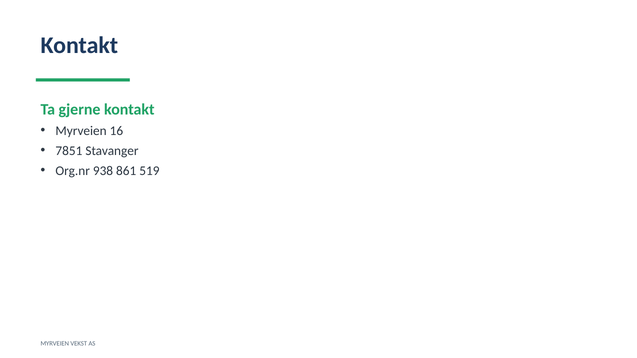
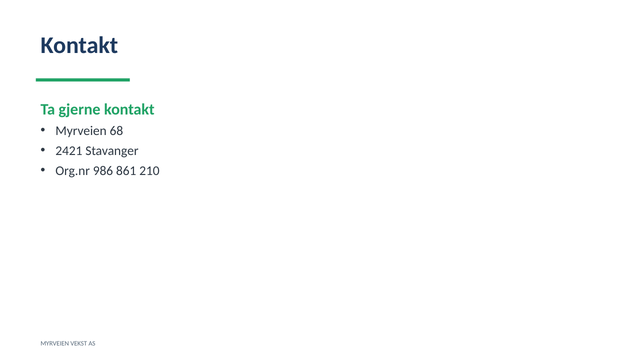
16: 16 -> 68 (116, 131)
7851: 7851 -> 2421 (69, 151)
938: 938 -> 986 (103, 171)
519: 519 -> 210 (149, 171)
